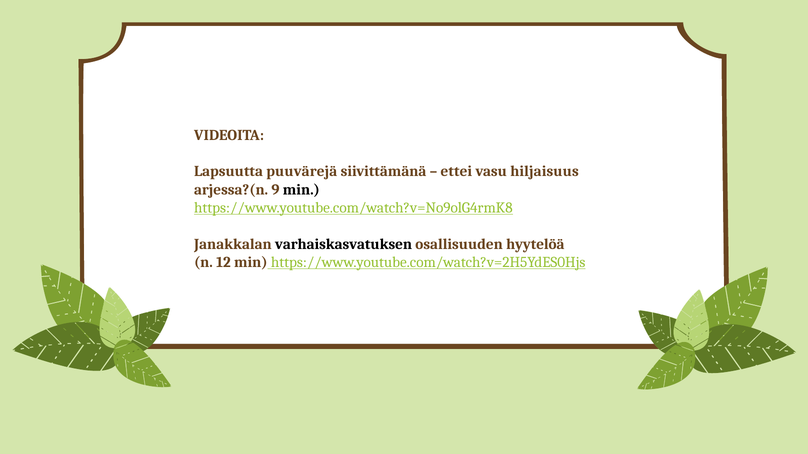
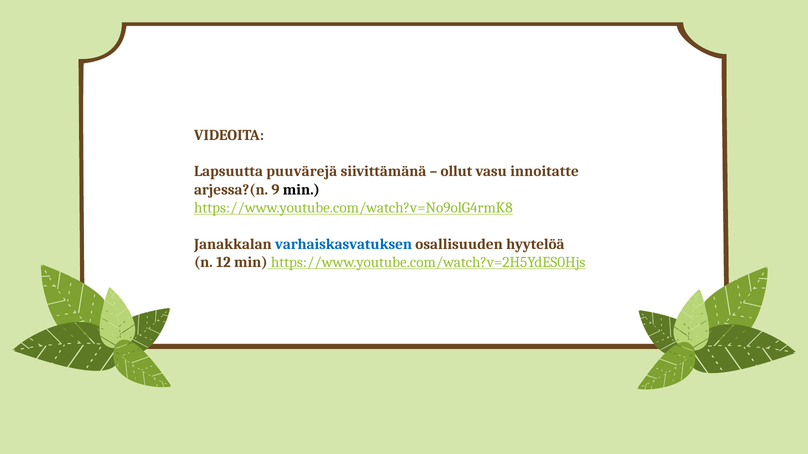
ettei: ettei -> ollut (456, 172)
hiljaisuus: hiljaisuus -> innoitatte (545, 172)
varhaiskasvatuksen colour: black -> blue (344, 244)
